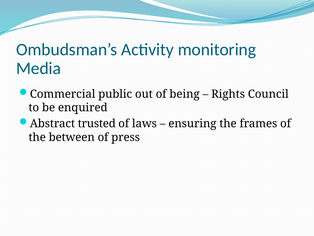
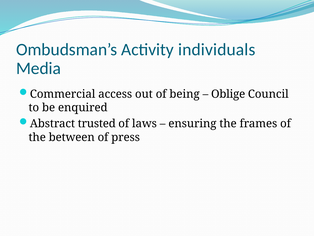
monitoring: monitoring -> individuals (217, 49)
public: public -> access (115, 94)
Rights: Rights -> Oblige (228, 94)
